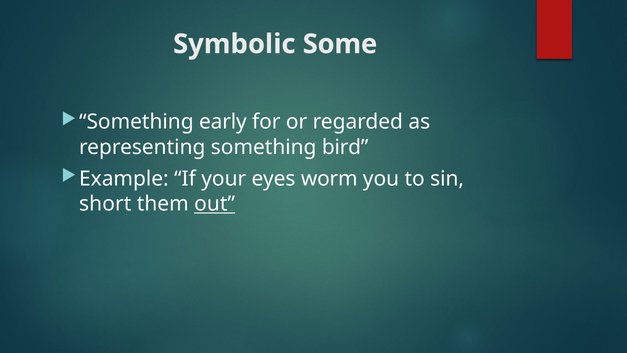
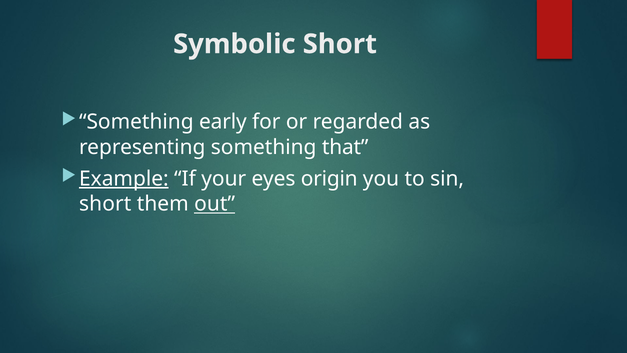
Symbolic Some: Some -> Short (340, 44)
bird: bird -> that (345, 147)
Example underline: none -> present (124, 179)
worm: worm -> origin (329, 179)
